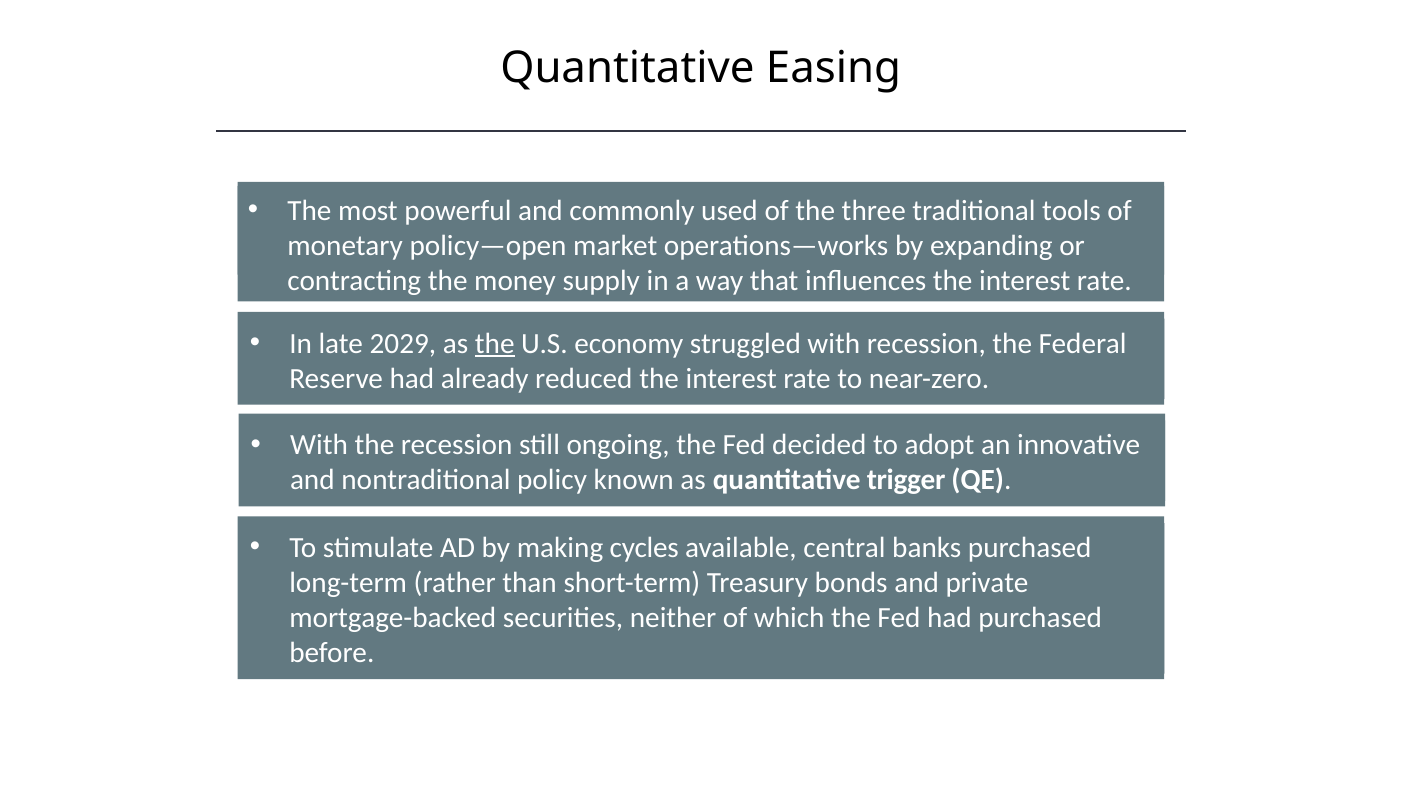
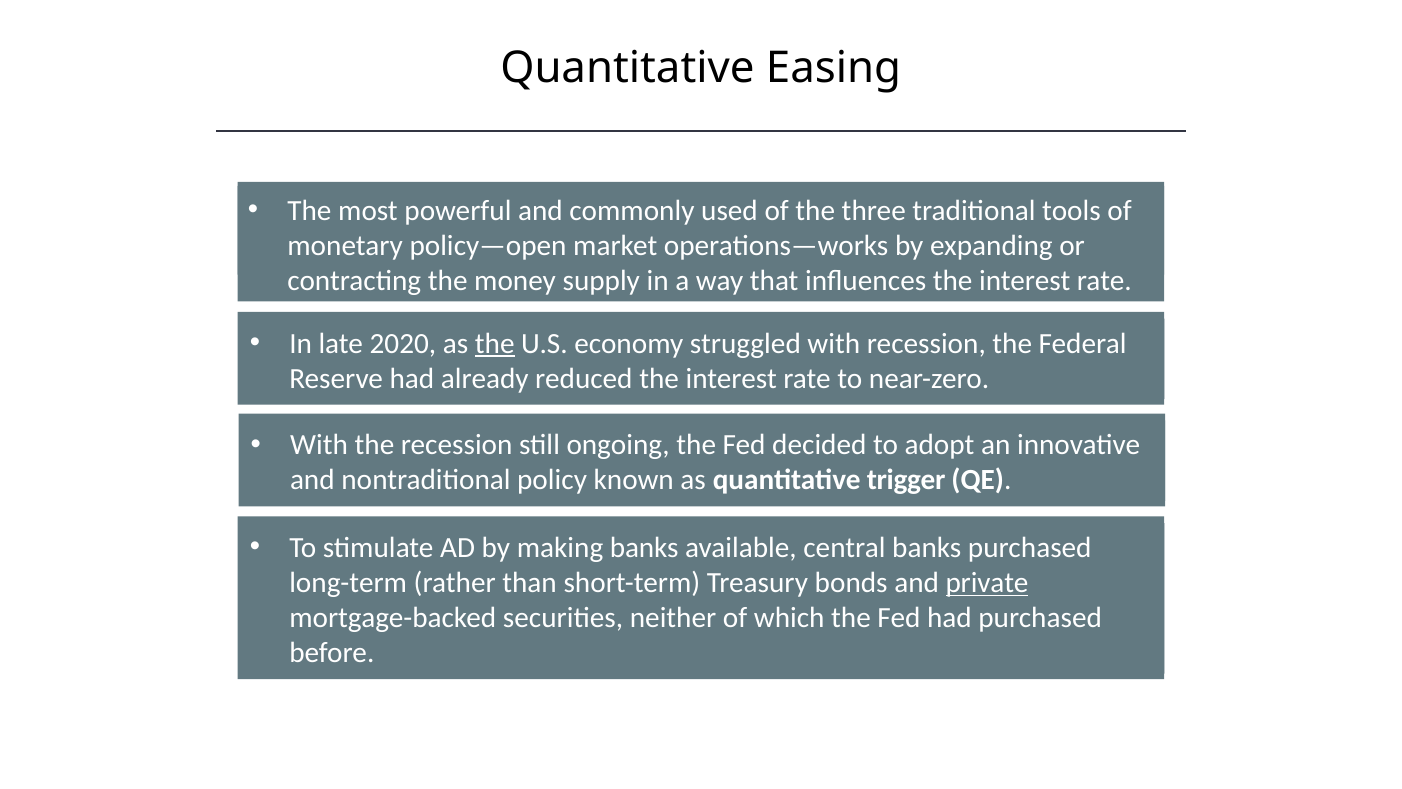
2029: 2029 -> 2020 (403, 343)
making cycles: cycles -> banks (644, 548)
private underline: none -> present (987, 583)
